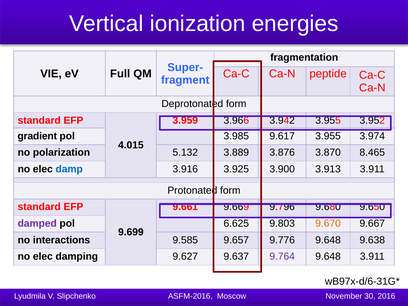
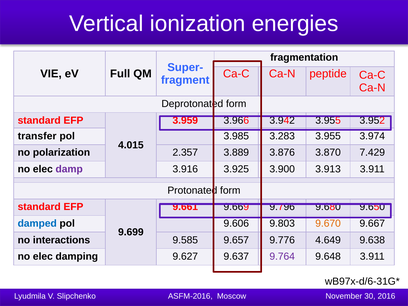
gradient: gradient -> transfer (37, 136)
9.617: 9.617 -> 3.283 (282, 136)
5.132: 5.132 -> 2.357 (185, 153)
8.465: 8.465 -> 7.429 (372, 153)
damp colour: blue -> purple (69, 169)
damped colour: purple -> blue (37, 223)
6.625: 6.625 -> 9.606 (236, 223)
9.776 9.648: 9.648 -> 4.649 (328, 240)
